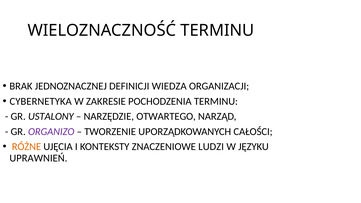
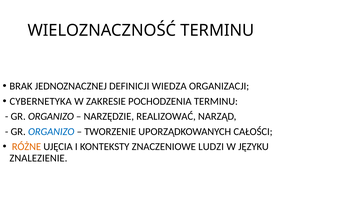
USTALONY: USTALONY -> ORGANIZO (51, 116)
OTWARTEGO: OTWARTEGO -> REALIZOWAĆ (166, 116)
ORGANIZO colour: purple -> blue (51, 132)
UPRAWNIEŃ: UPRAWNIEŃ -> ZNALEZIENIE (38, 158)
